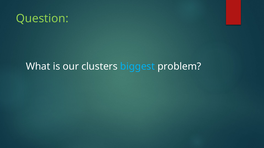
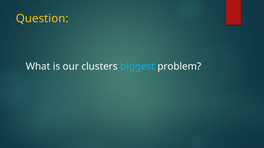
Question colour: light green -> yellow (42, 19)
